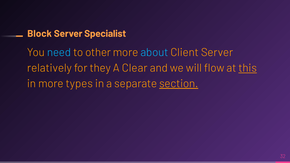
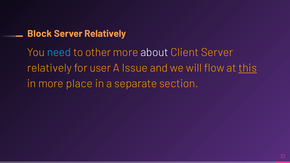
Specialist: Specialist -> Relatively (105, 34)
about colour: light blue -> white (154, 53)
they: they -> user (100, 68)
Clear: Clear -> Issue (135, 68)
types: types -> place (79, 84)
section underline: present -> none (179, 84)
